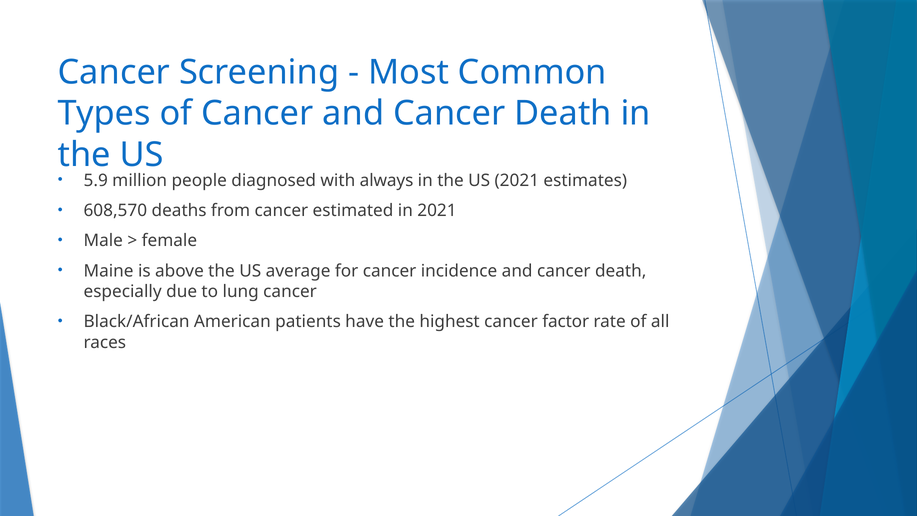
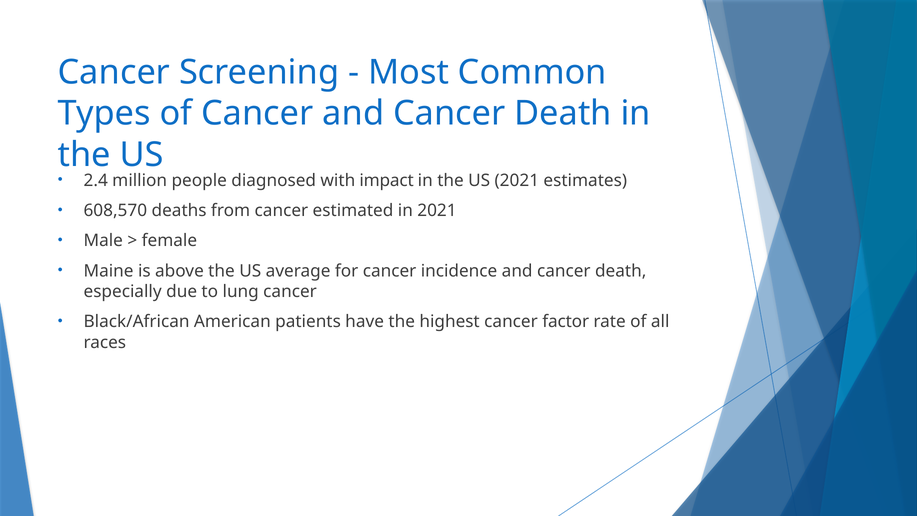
5.9: 5.9 -> 2.4 (96, 180)
always: always -> impact (387, 180)
